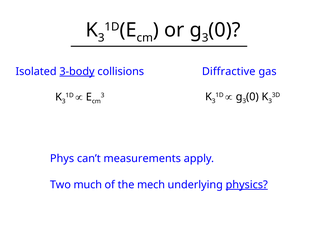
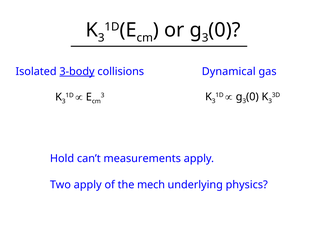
Diffractive: Diffractive -> Dynamical (229, 71)
Phys: Phys -> Hold (62, 158)
Two much: much -> apply (88, 184)
physics underline: present -> none (247, 184)
